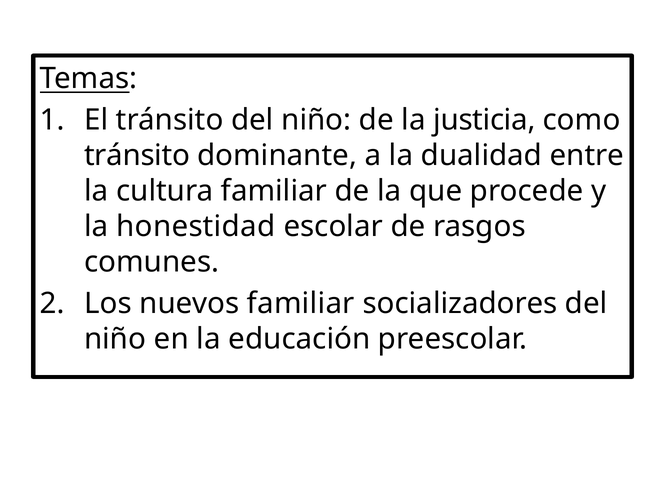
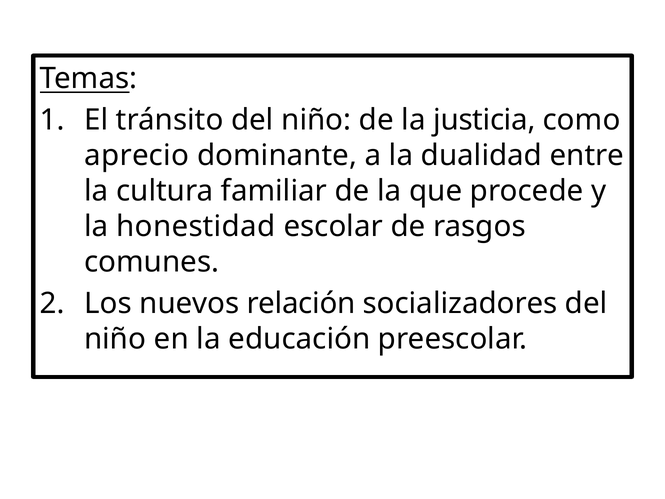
tránsito: tránsito -> aprecio (137, 155)
nuevos familiar: familiar -> relación (301, 303)
